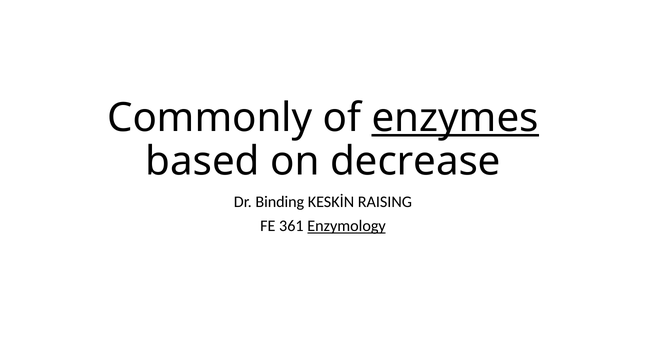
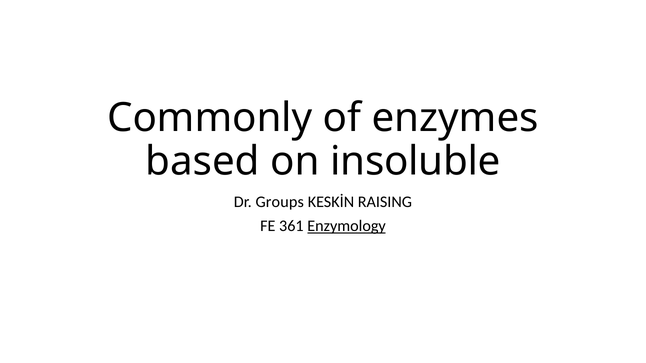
enzymes underline: present -> none (455, 118)
decrease: decrease -> insoluble (415, 161)
Binding: Binding -> Groups (280, 202)
